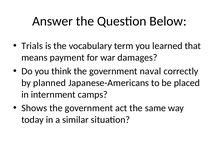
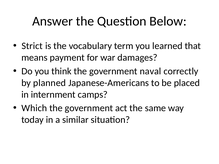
Trials: Trials -> Strict (32, 46)
Shows: Shows -> Which (34, 108)
